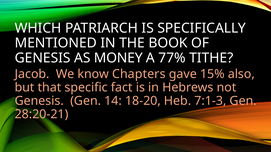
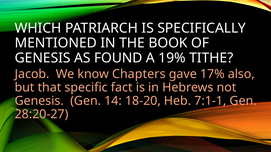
MONEY: MONEY -> FOUND (118, 58)
77%: 77% -> 19% (172, 58)
15%: 15% -> 17% (212, 74)
7:1-3: 7:1-3 -> 7:1-1 (210, 101)
28:20-21: 28:20-21 -> 28:20-27 (42, 115)
